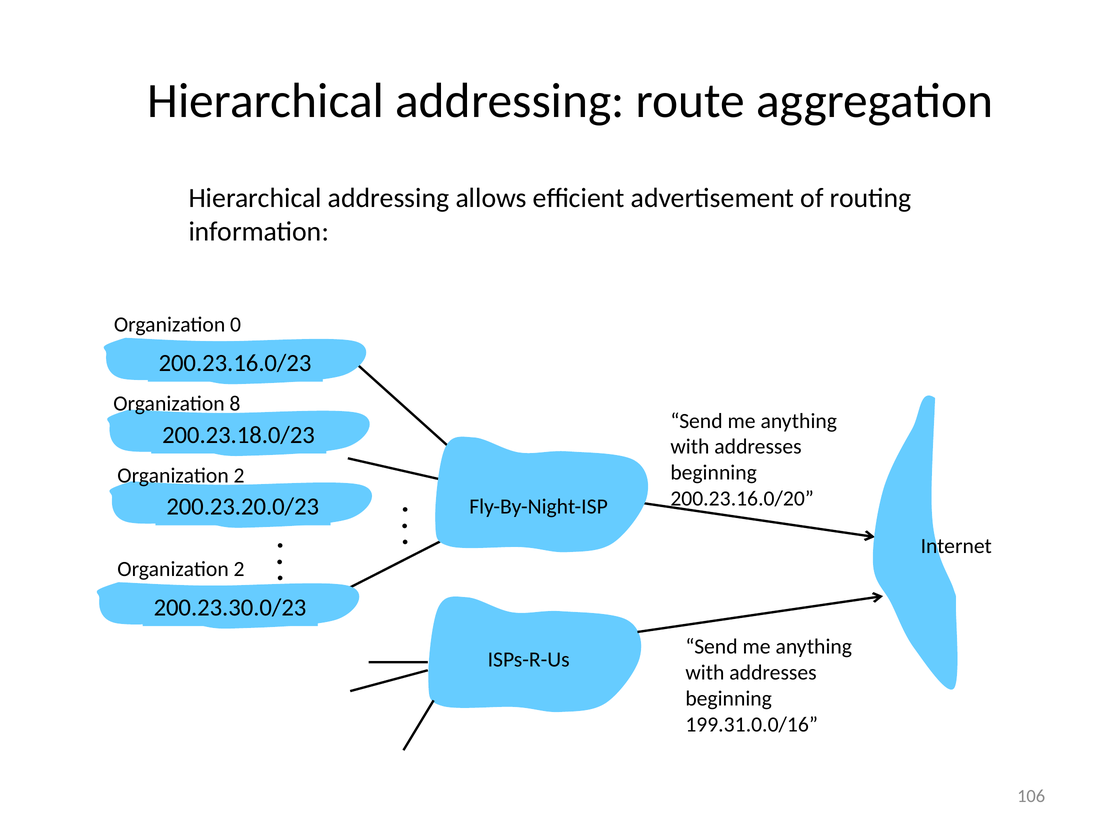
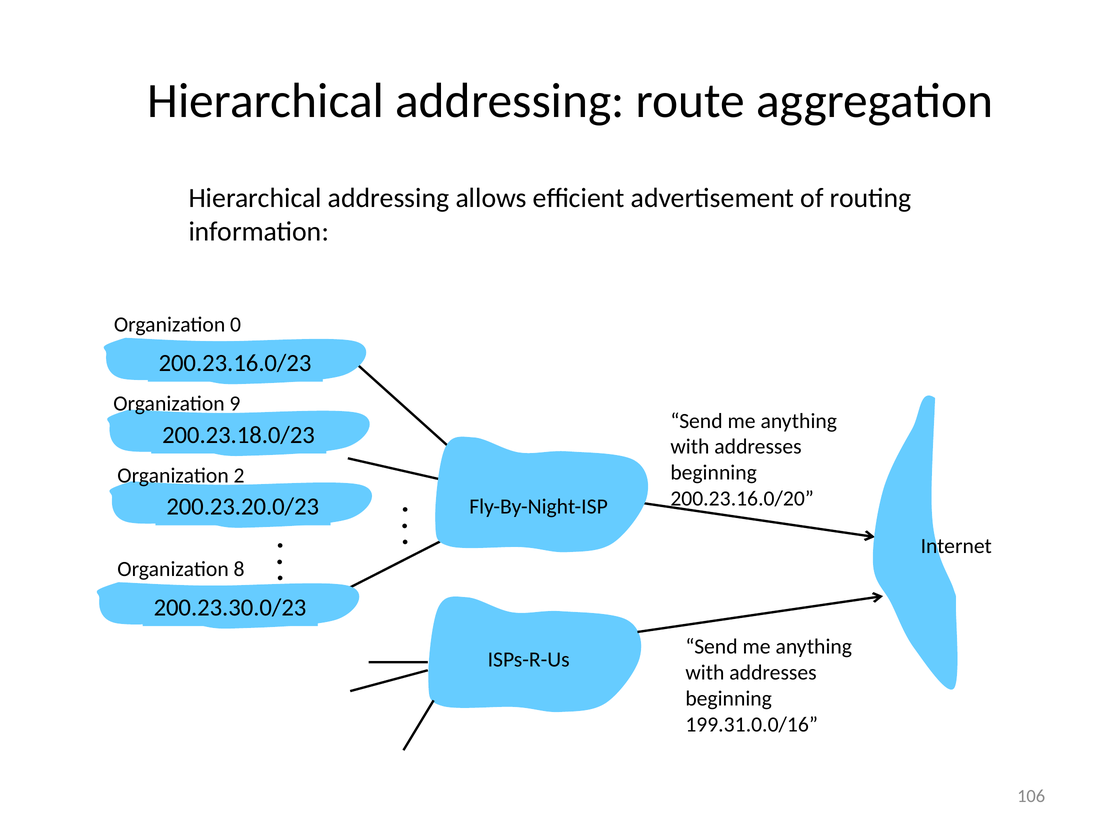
8: 8 -> 9 (235, 404)
2: 2 -> 8 (239, 569)
